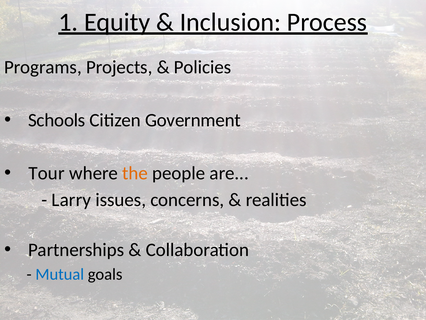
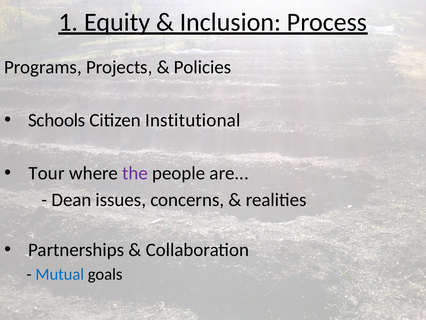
Government: Government -> Institutional (193, 120)
the colour: orange -> purple (135, 173)
Larry: Larry -> Dean (71, 200)
